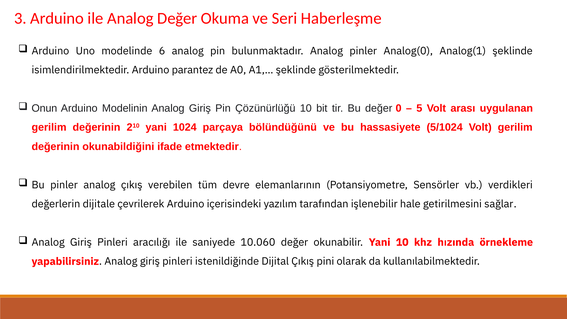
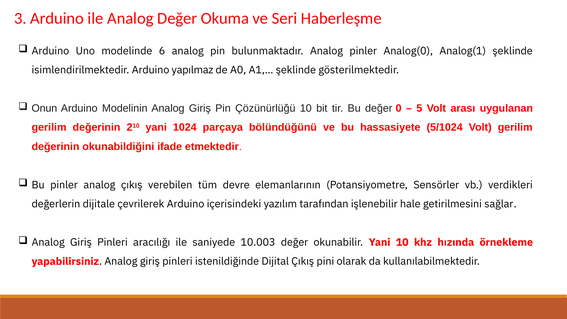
parantez: parantez -> yapılmaz (192, 70)
10.060: 10.060 -> 10.003 (258, 242)
